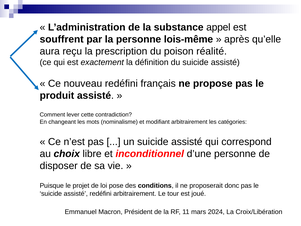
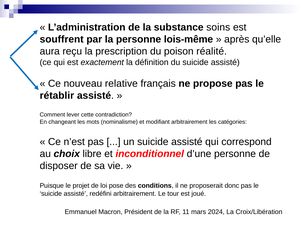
appel: appel -> soins (218, 27)
nouveau redéfini: redéfini -> relative (121, 83)
produit: produit -> rétablir (57, 95)
